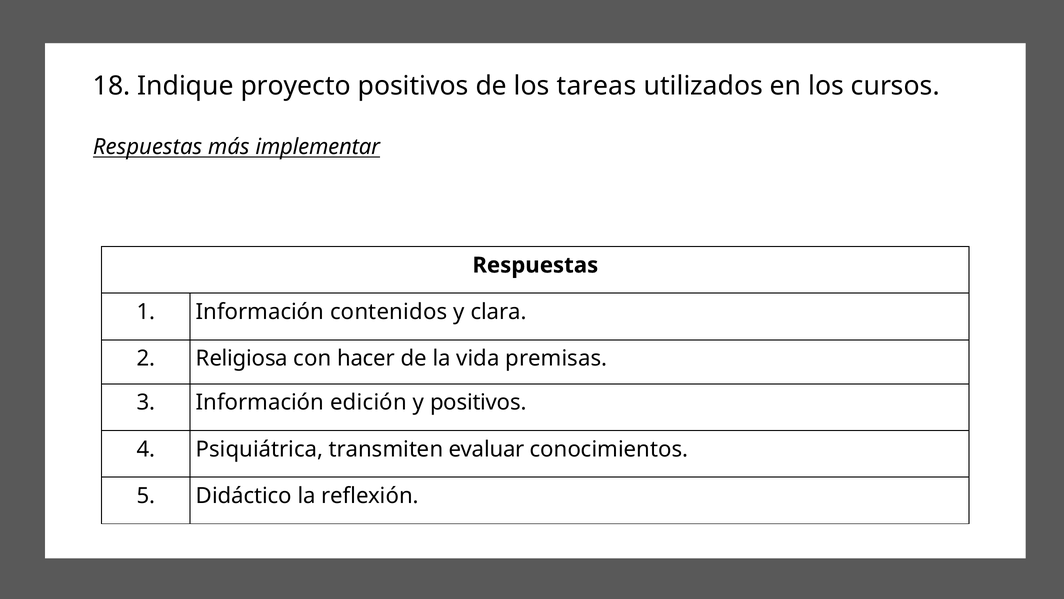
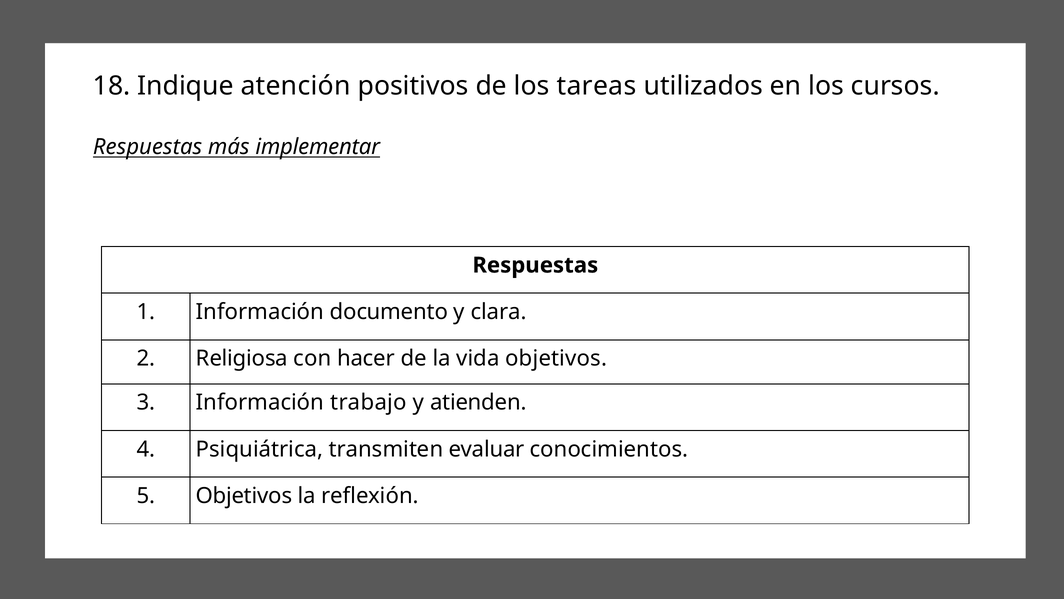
proyecto: proyecto -> atención (296, 86)
contenidos: contenidos -> documento (389, 312)
vida premisas: premisas -> objetivos (556, 358)
edición: edición -> trabajo (368, 402)
y positivos: positivos -> atienden (478, 402)
5 Didáctico: Didáctico -> Objetivos (244, 495)
